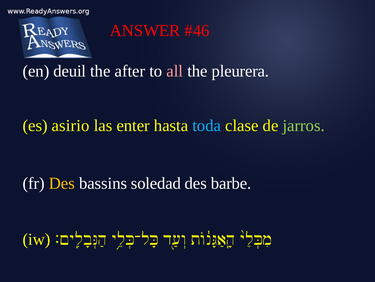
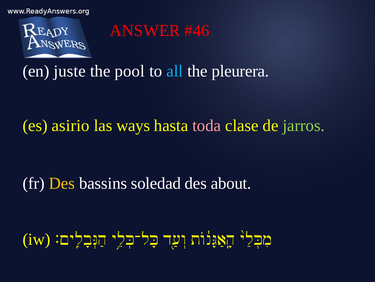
deuil: deuil -> juste (70, 71)
after: after -> pool (130, 71)
all colour: pink -> light blue (175, 71)
enter: enter -> ways (133, 125)
toda colour: light blue -> pink (207, 125)
barbe: barbe -> about (231, 183)
